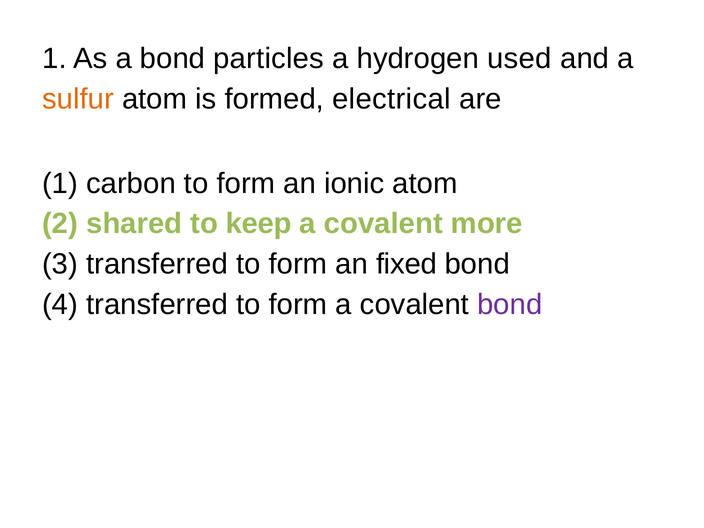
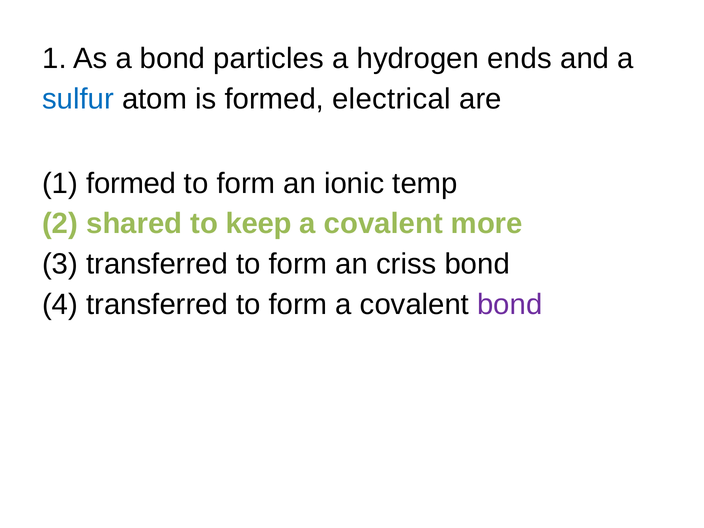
used: used -> ends (520, 59)
sulfur colour: orange -> blue (78, 99)
1 carbon: carbon -> formed (131, 183)
ionic atom: atom -> temp (425, 183)
fixed: fixed -> criss (406, 264)
